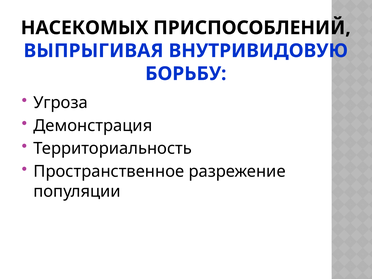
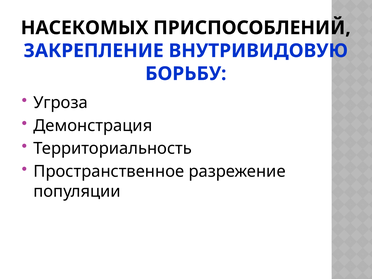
ВЫПРЫГИВАЯ: ВЫПРЫГИВАЯ -> ЗАКРЕПЛЕНИЕ (94, 51)
